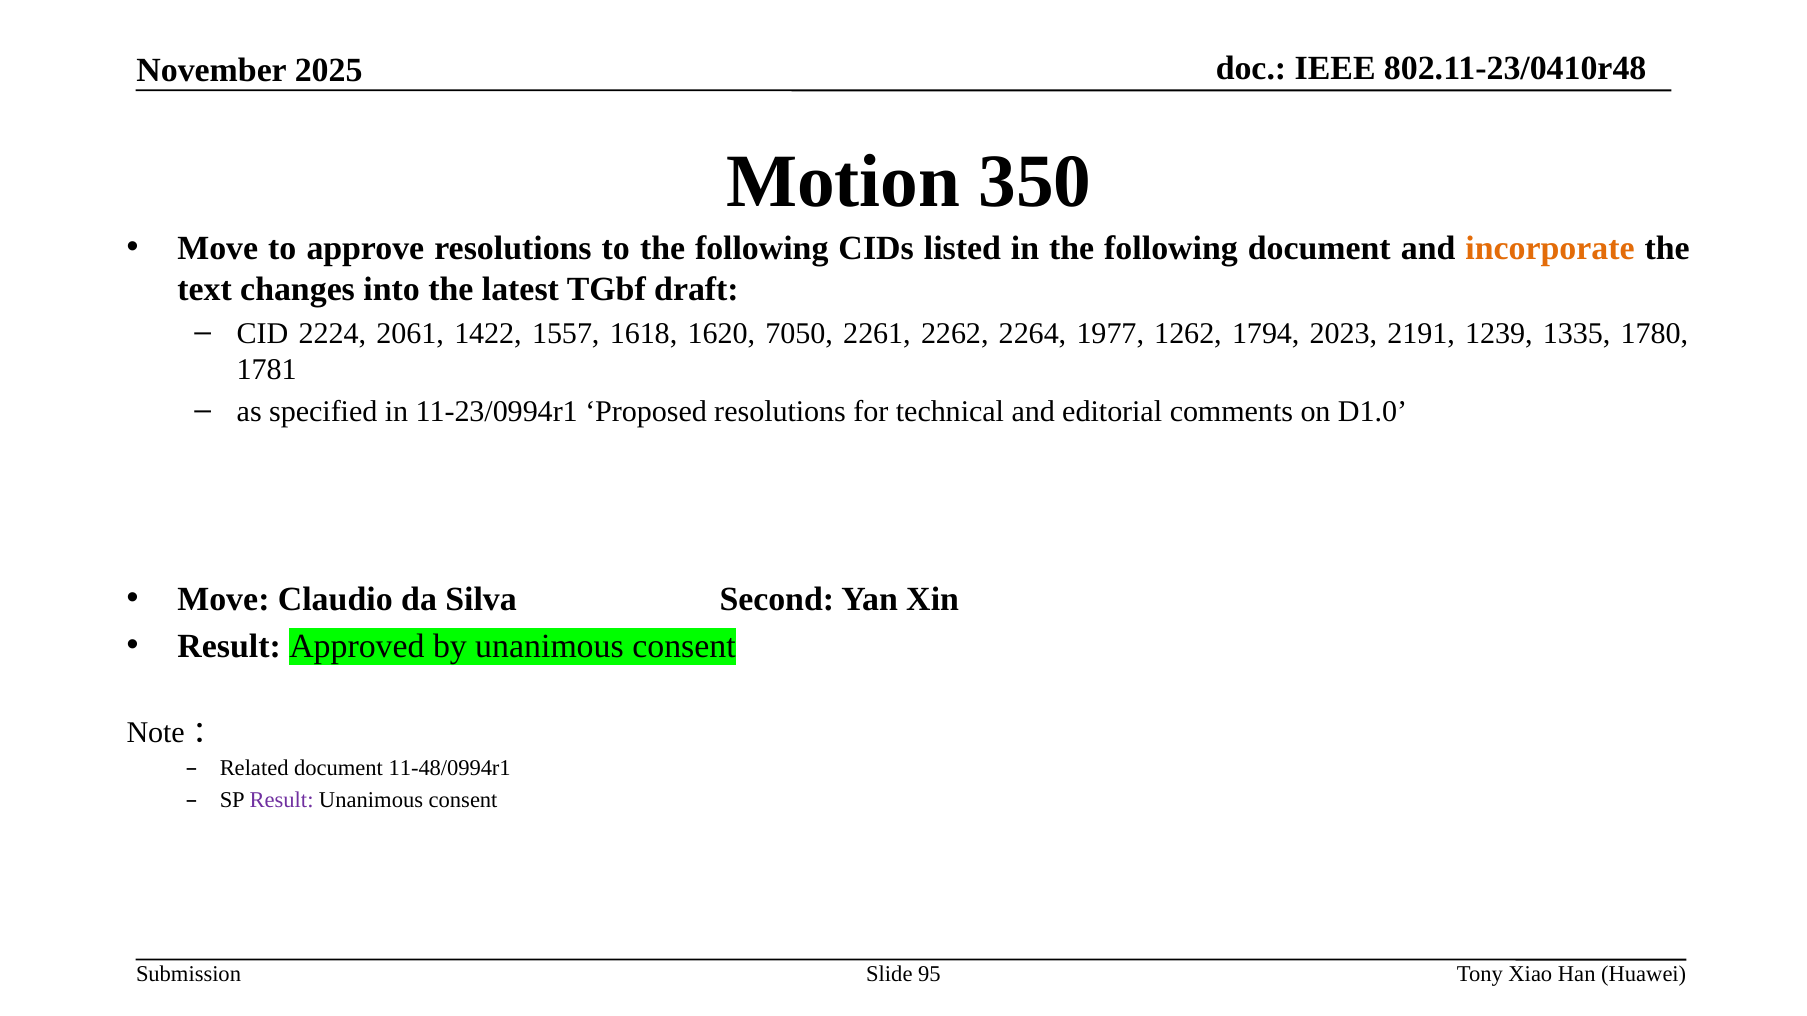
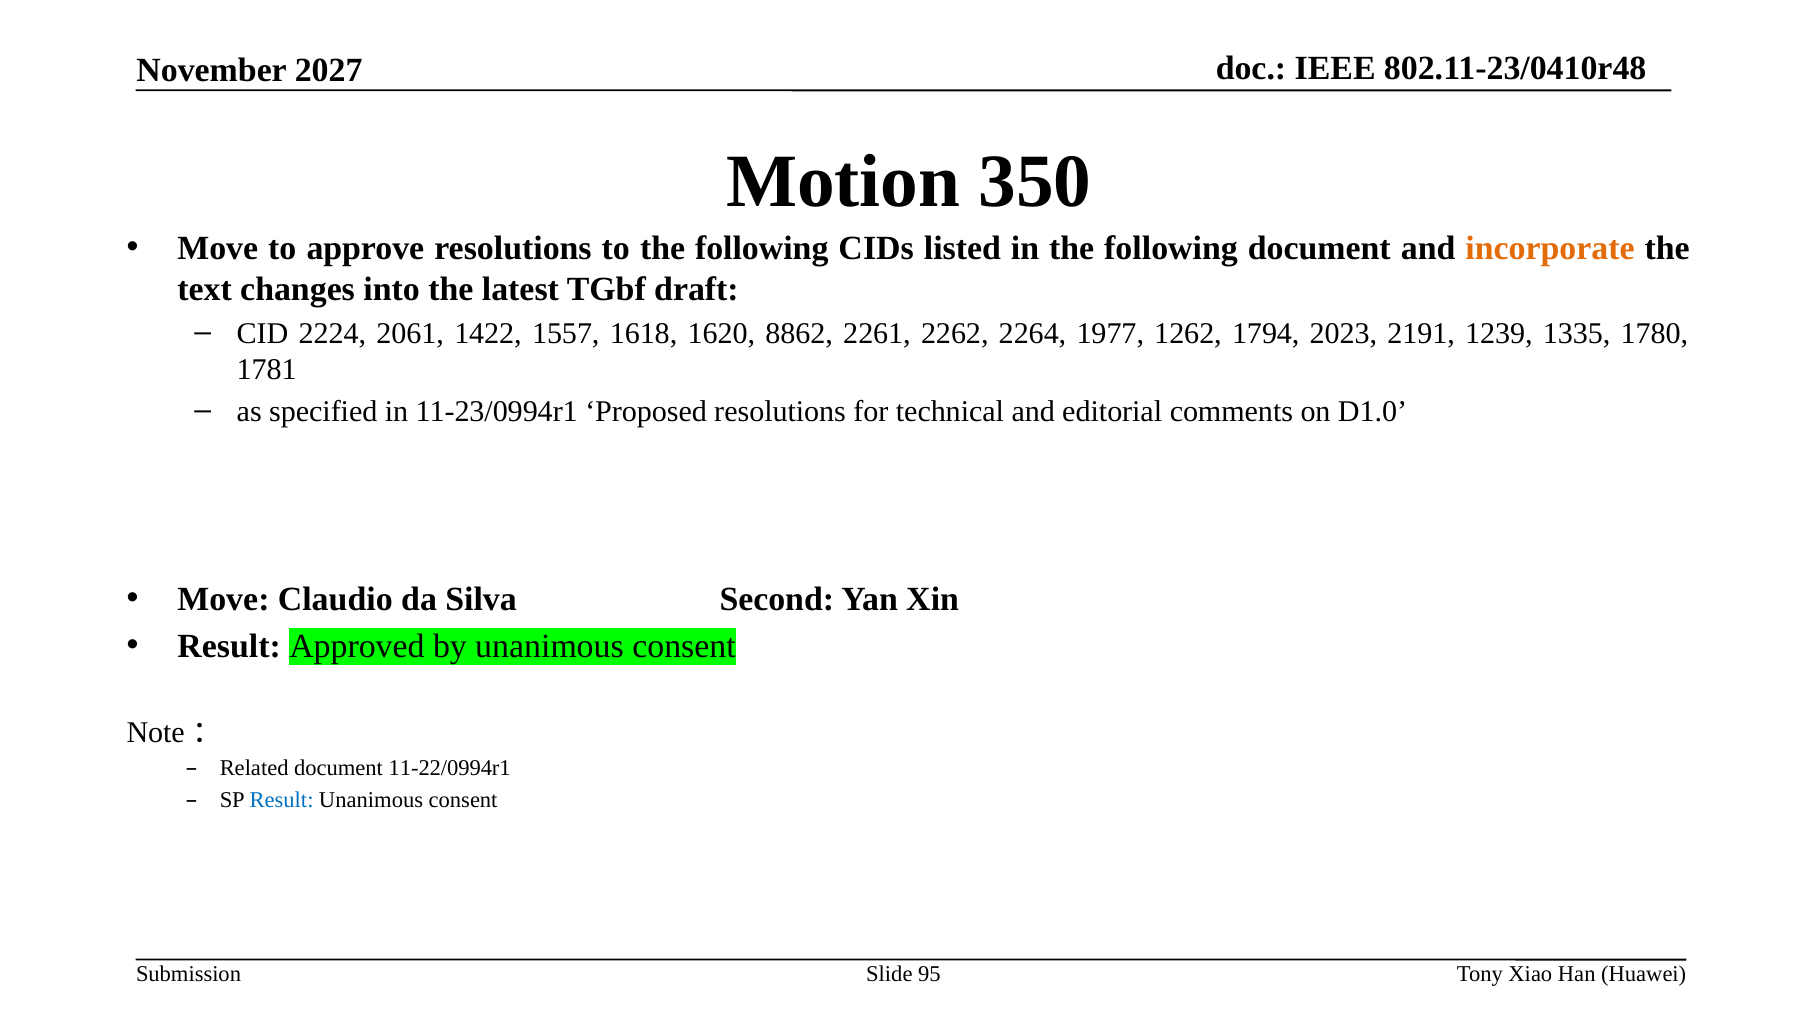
2025: 2025 -> 2027 (329, 70)
7050: 7050 -> 8862 (799, 333)
11-48/0994r1: 11-48/0994r1 -> 11-22/0994r1 (450, 769)
Result colour: purple -> blue (282, 800)
